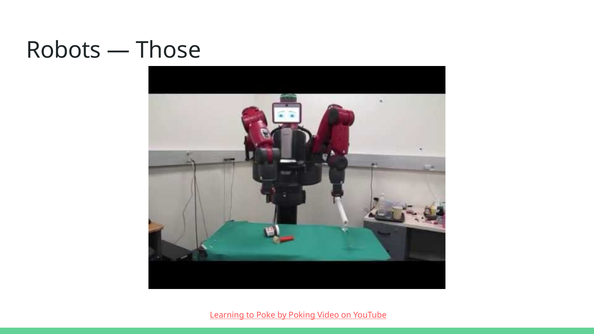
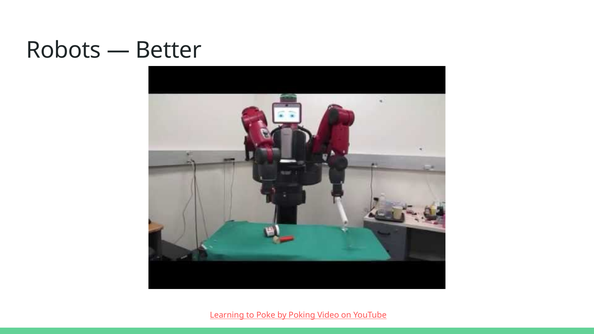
Those: Those -> Better (169, 50)
